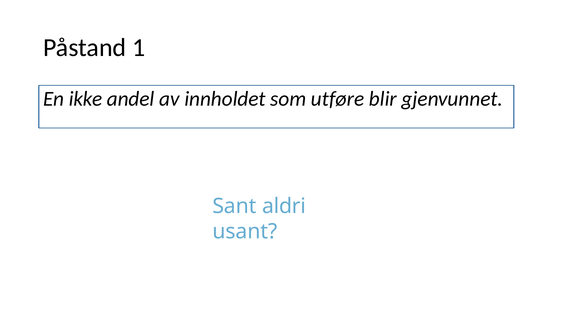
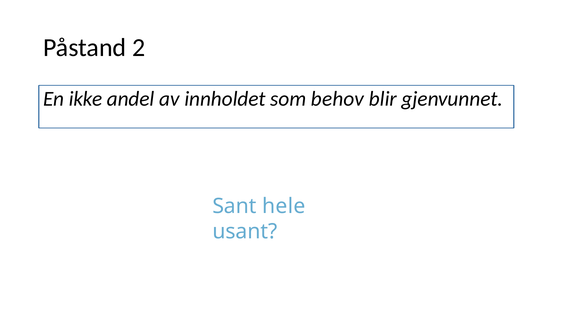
1: 1 -> 2 (139, 48)
utføre: utføre -> behov (337, 99)
aldri: aldri -> hele (284, 206)
